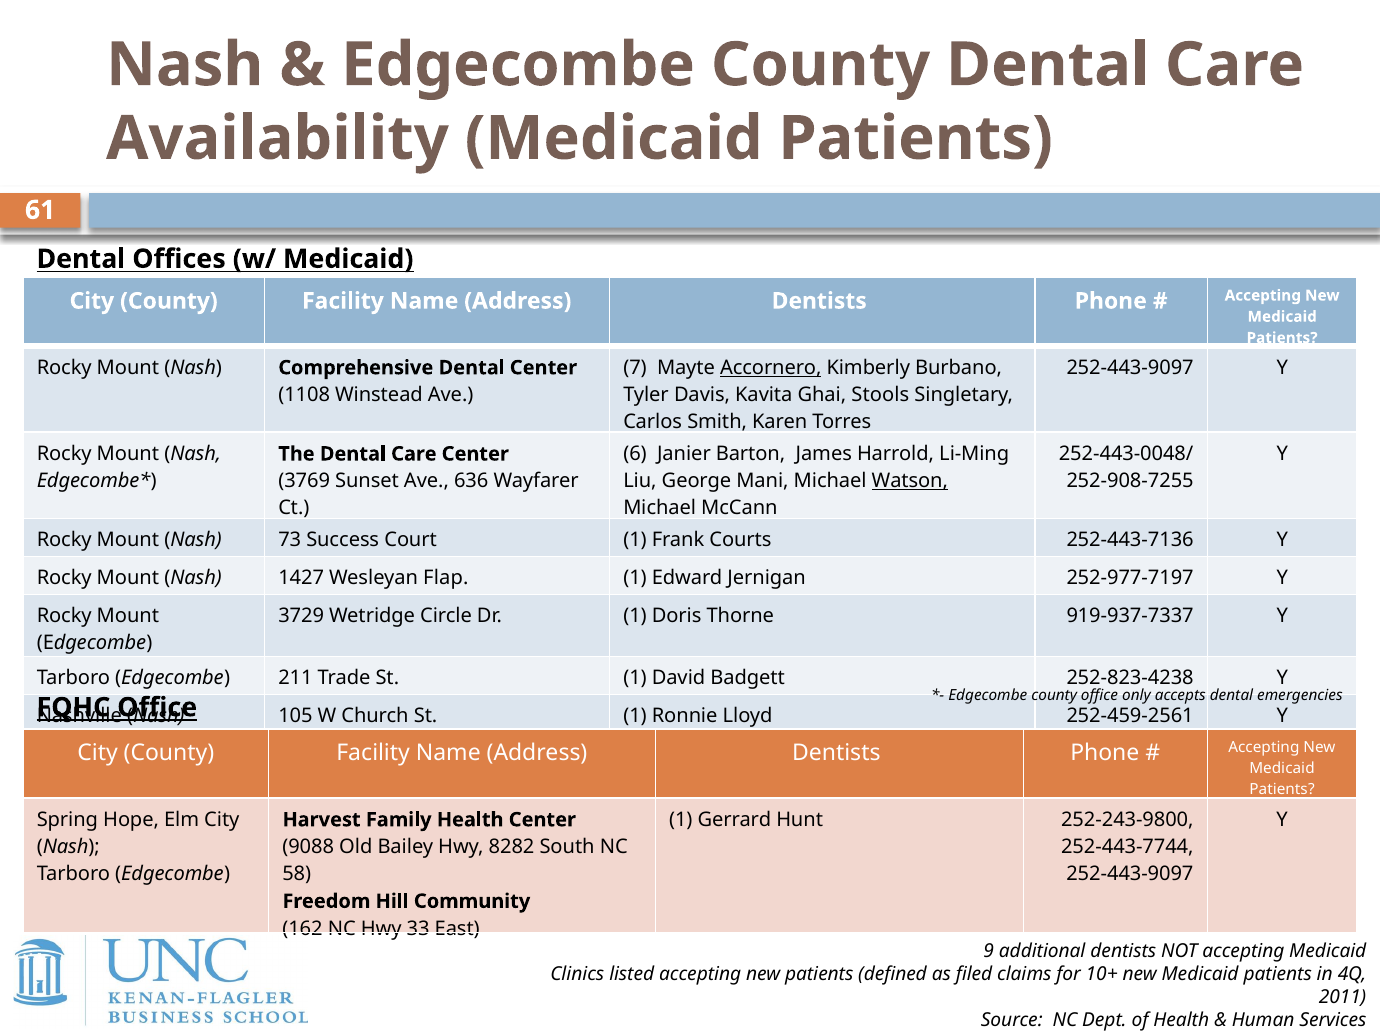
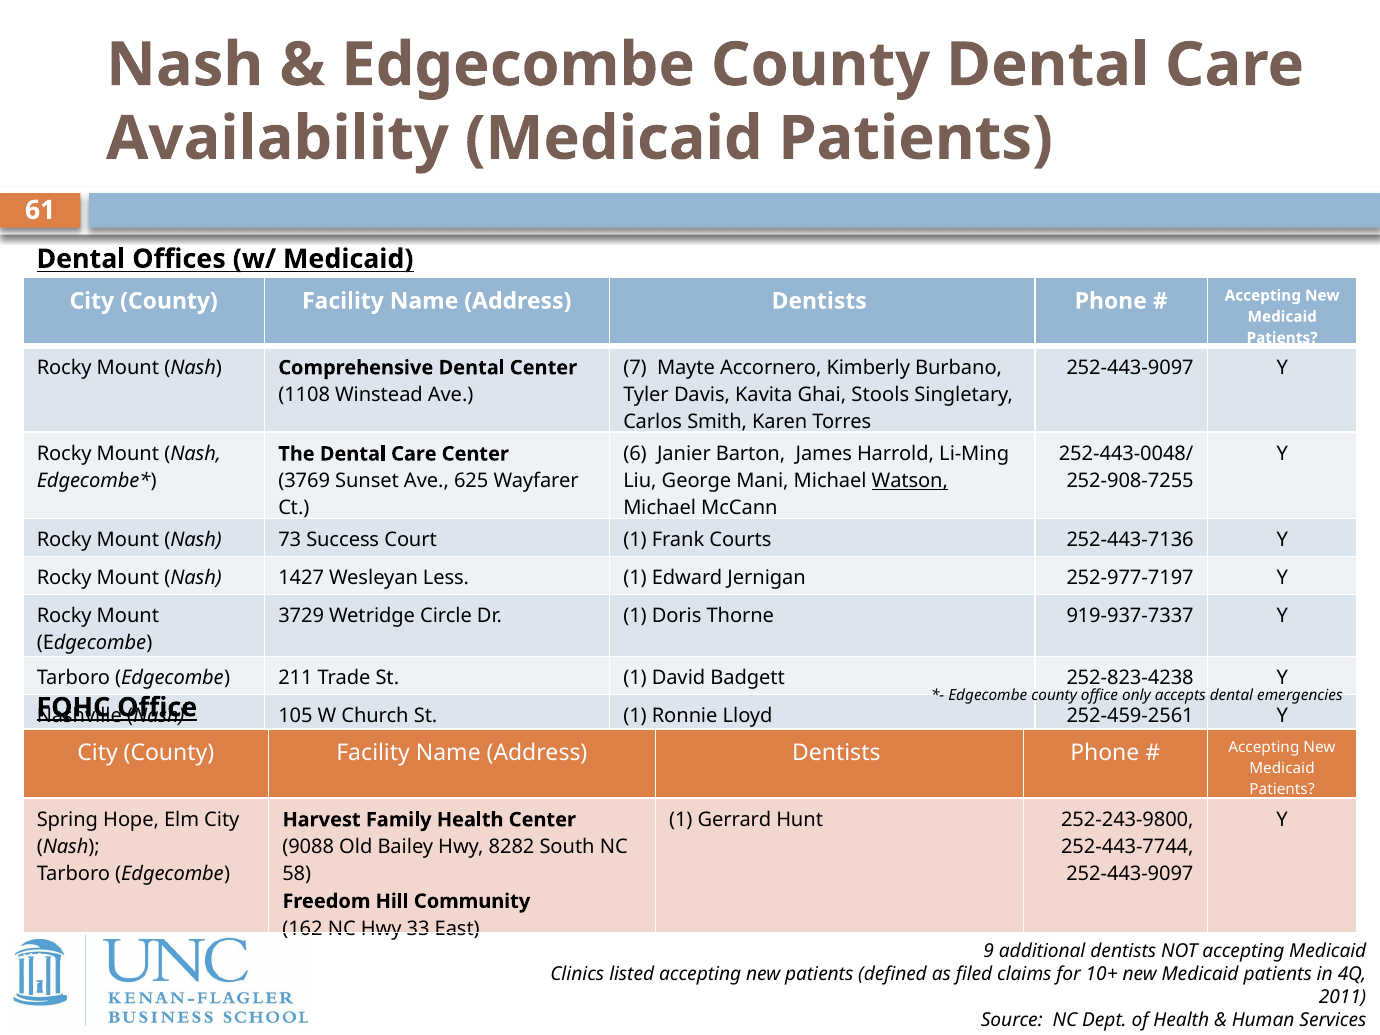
Accornero underline: present -> none (771, 368)
636: 636 -> 625 (471, 481)
Flap: Flap -> Less (446, 578)
